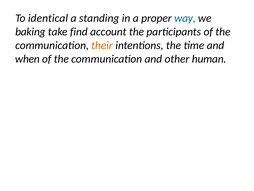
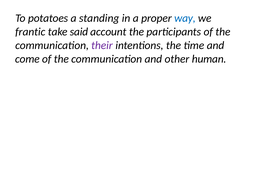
identical: identical -> potatoes (48, 18)
baking: baking -> frantic (30, 32)
find: find -> said (79, 32)
their colour: orange -> purple (102, 45)
when: when -> come (27, 59)
